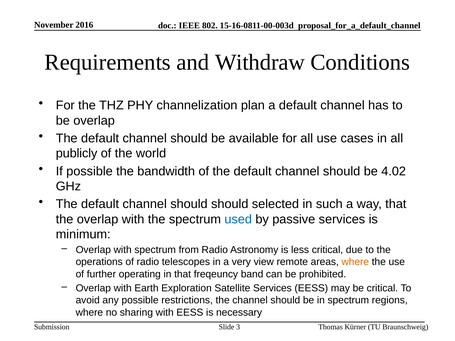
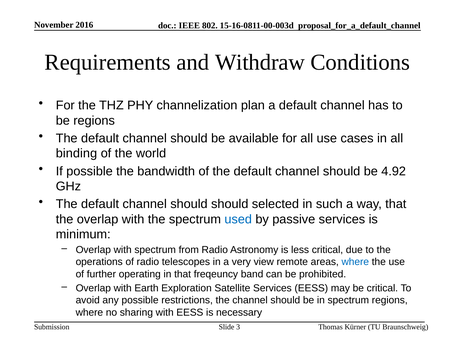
be overlap: overlap -> regions (94, 121)
publicly: publicly -> binding (76, 154)
4.02: 4.02 -> 4.92 (394, 171)
where colour: orange -> blue (355, 262)
